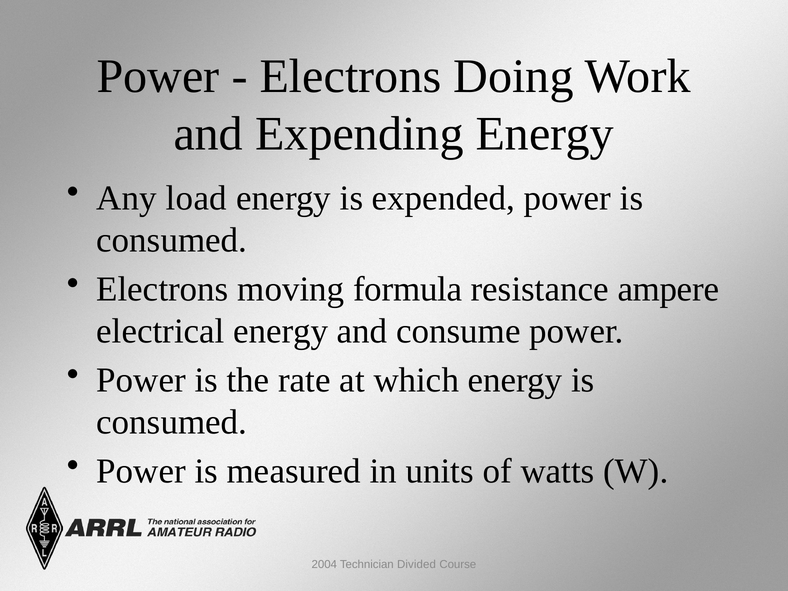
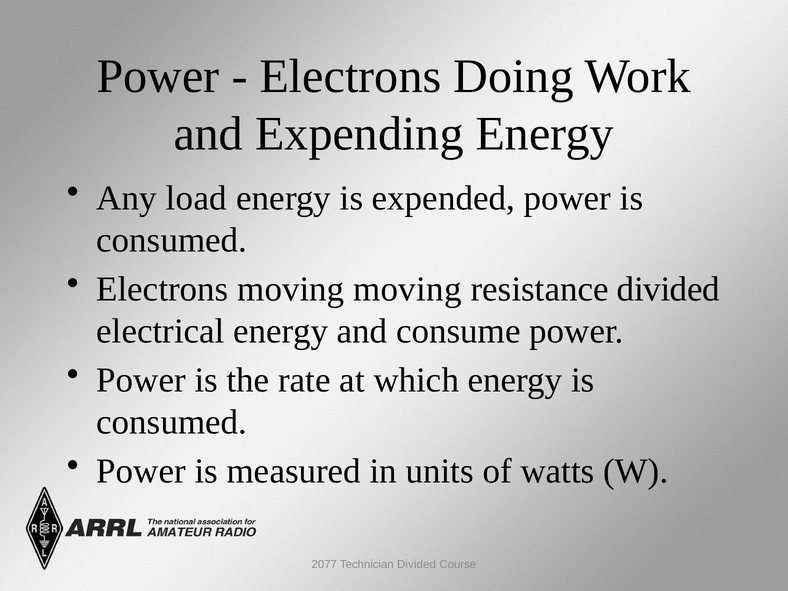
moving formula: formula -> moving (407, 289)
resistance ampere: ampere -> divided (668, 289)
2004: 2004 -> 2077 (324, 564)
